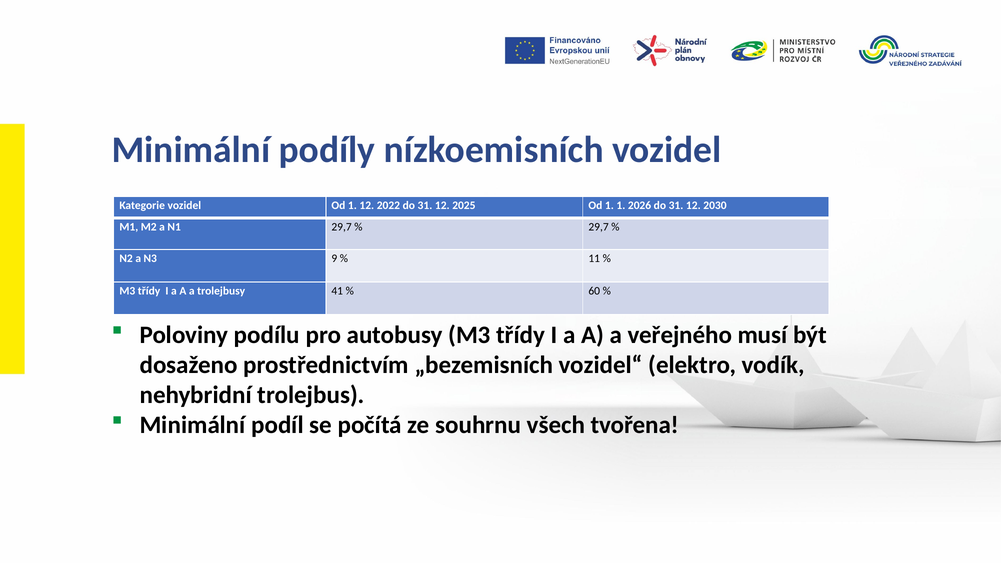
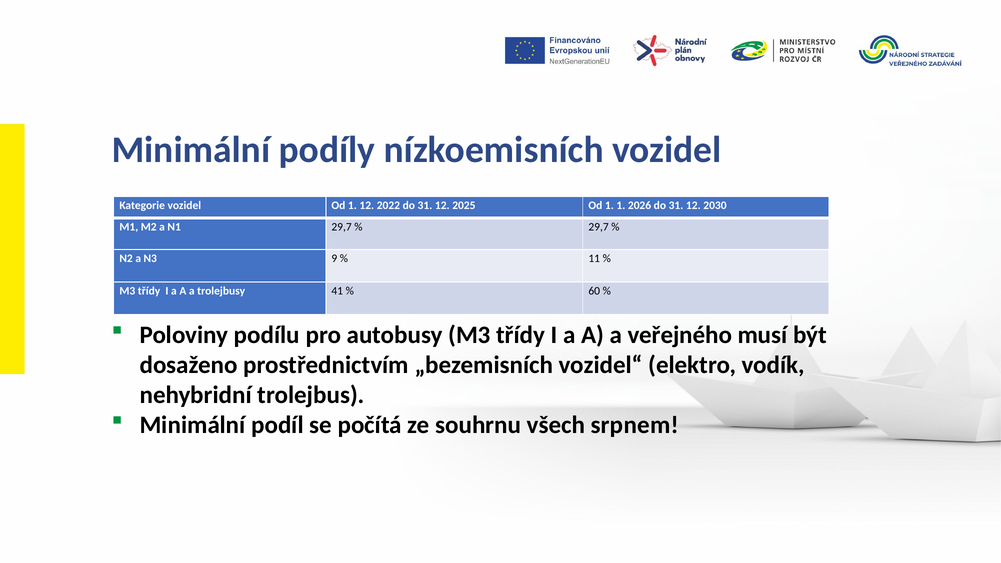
tvořena: tvořena -> srpnem (635, 425)
